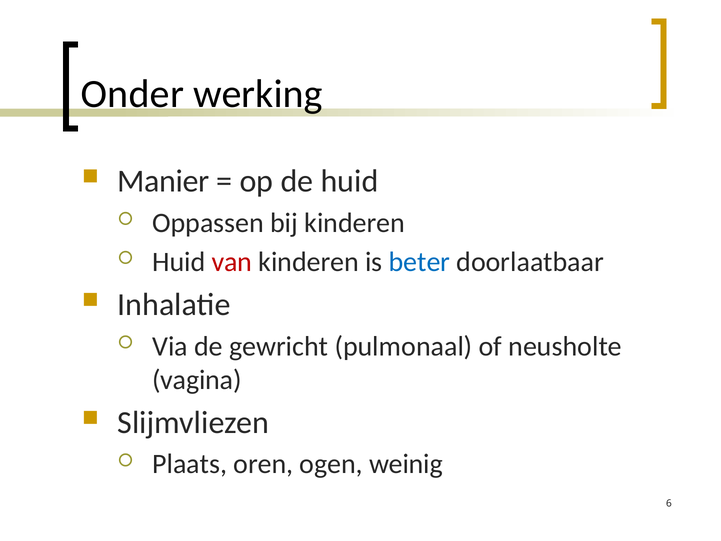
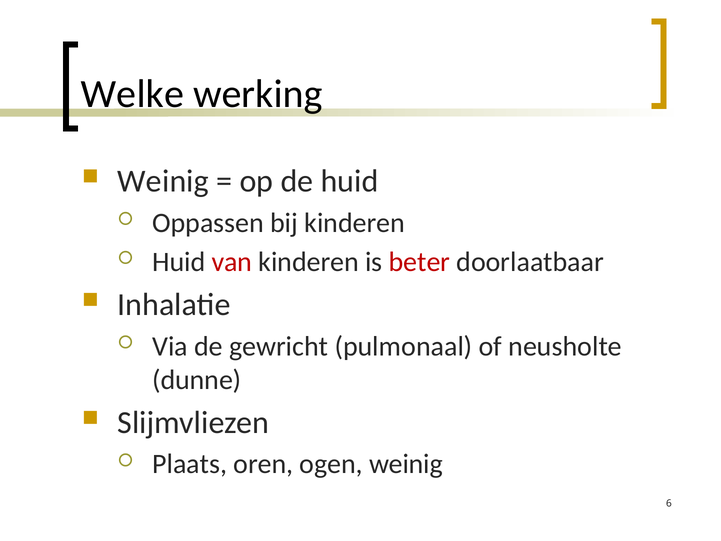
Onder: Onder -> Welke (132, 94)
Manier: Manier -> Weinig (163, 181)
beter colour: blue -> red (419, 262)
vagina: vagina -> dunne (197, 380)
